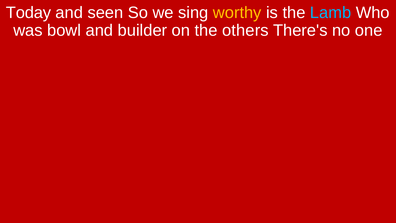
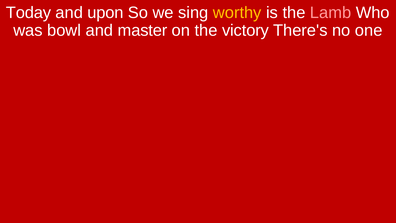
seen: seen -> upon (105, 13)
Lamb colour: light blue -> pink (331, 13)
builder: builder -> master (143, 30)
others: others -> victory (246, 30)
